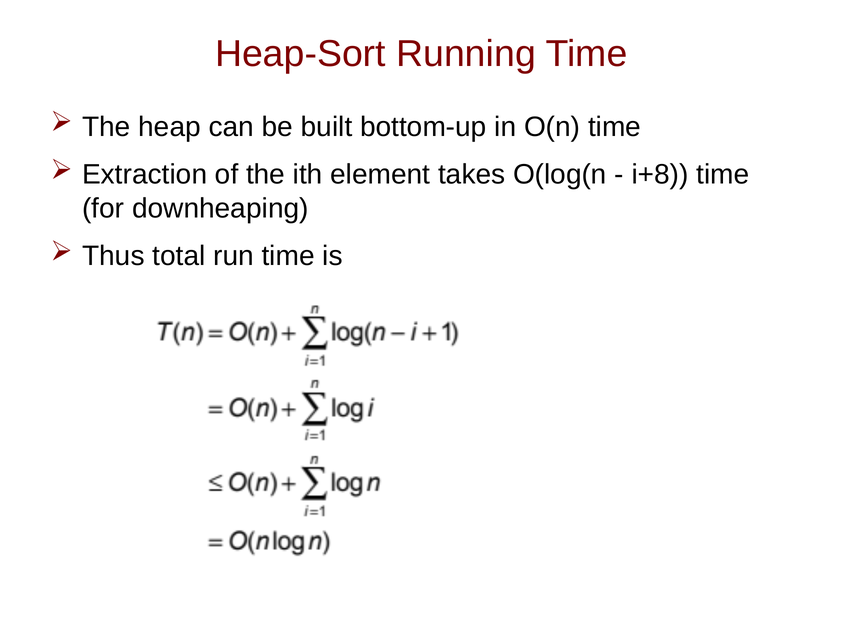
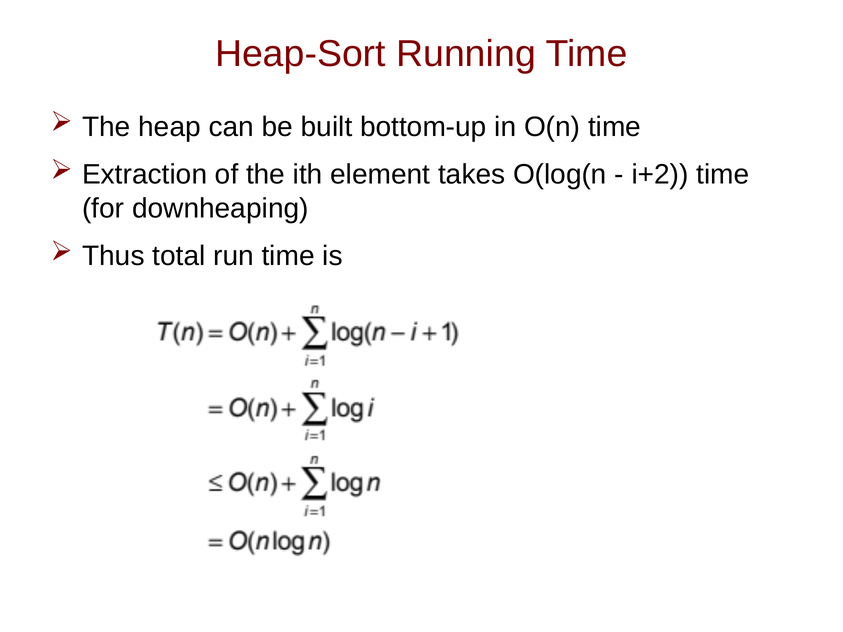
i+8: i+8 -> i+2 (660, 175)
